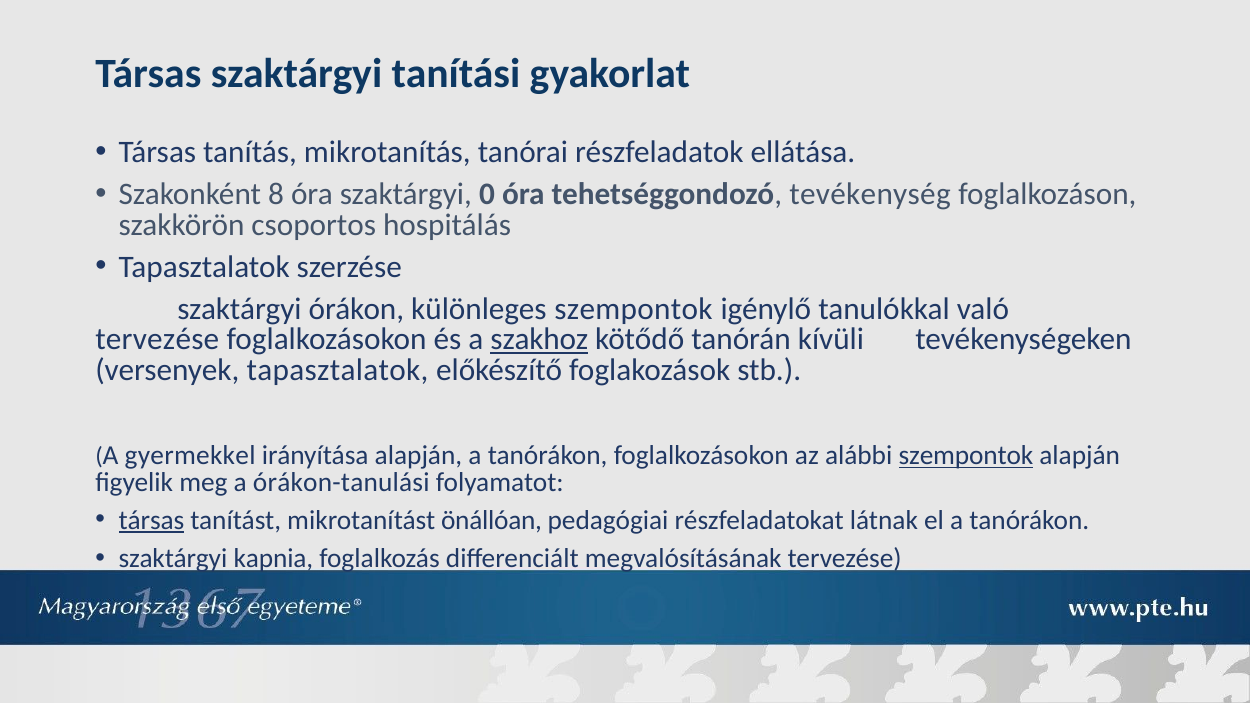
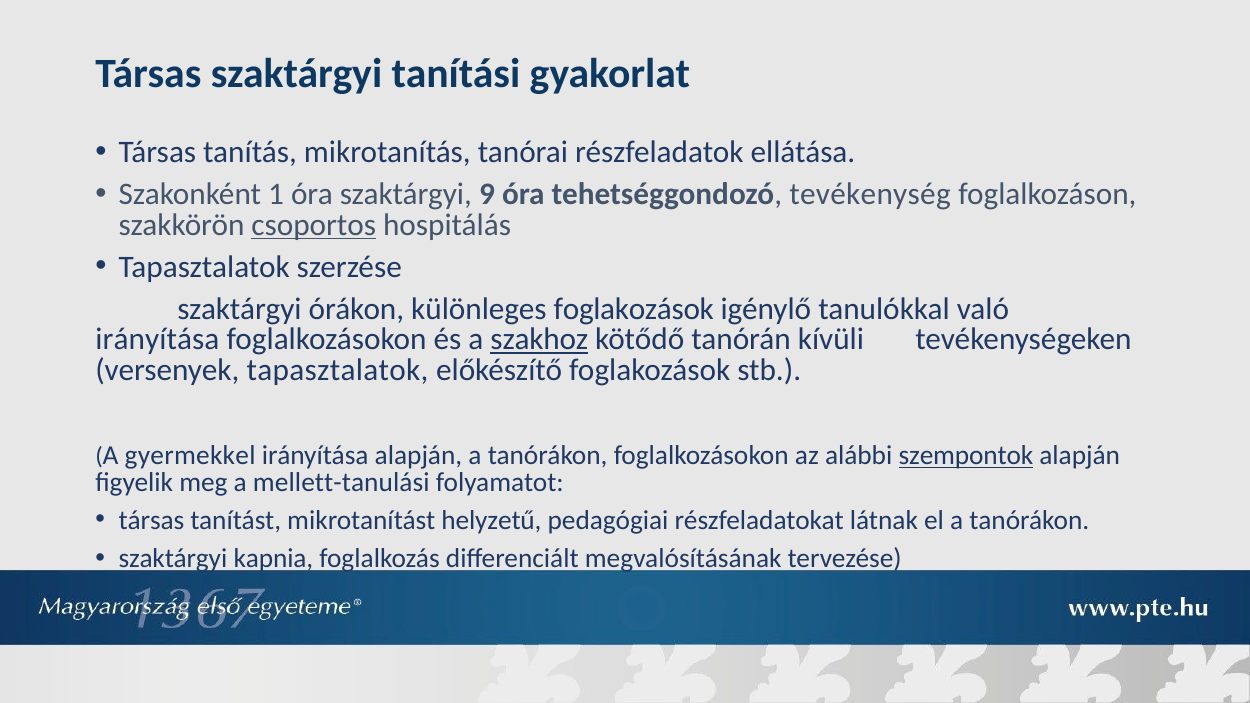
8: 8 -> 1 (276, 195)
0: 0 -> 9 (487, 195)
csoportos underline: none -> present (314, 225)
különleges szempontok: szempontok -> foglakozások (634, 309)
tervezése: tervezése -> irányítása (157, 340)
órákon-tanulási: órákon-tanulási -> mellett-tanulási (341, 482)
társas underline: present -> none (152, 521)
önállóan: önállóan -> helyzetű (491, 521)
